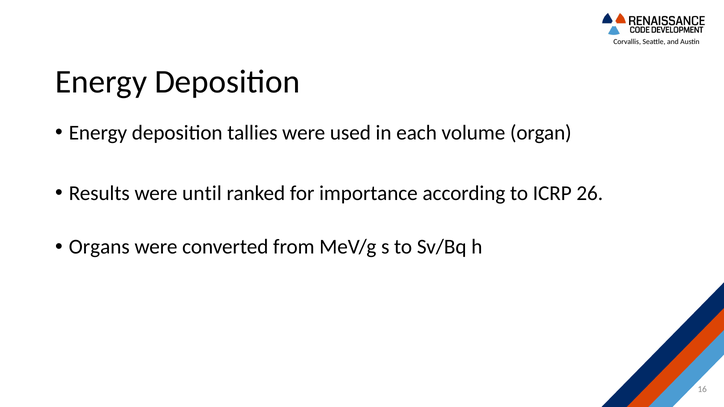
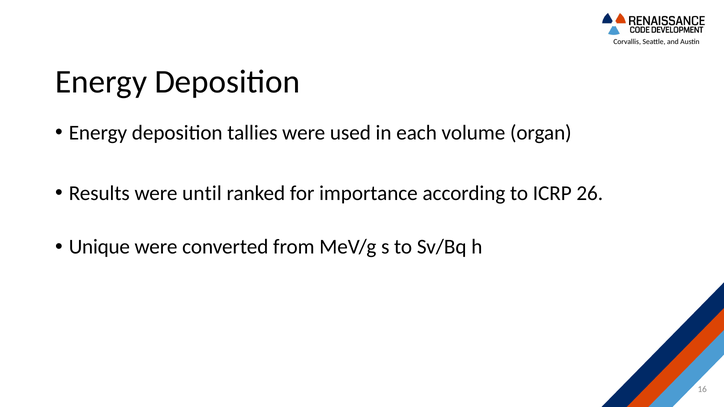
Organs: Organs -> Unique (99, 247)
